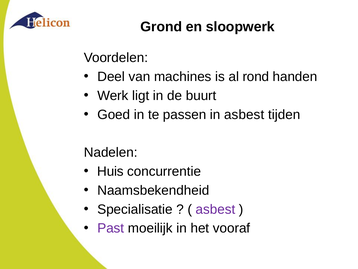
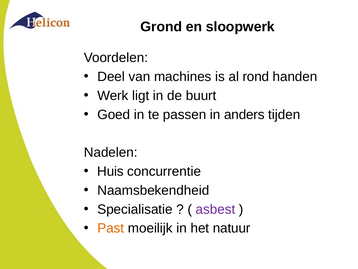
in asbest: asbest -> anders (244, 114)
Past colour: purple -> orange (111, 228)
vooraf: vooraf -> natuur (232, 228)
